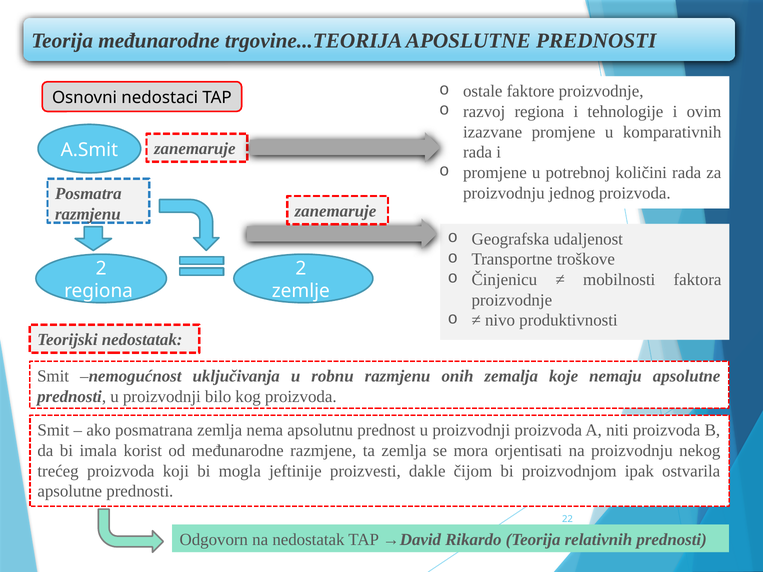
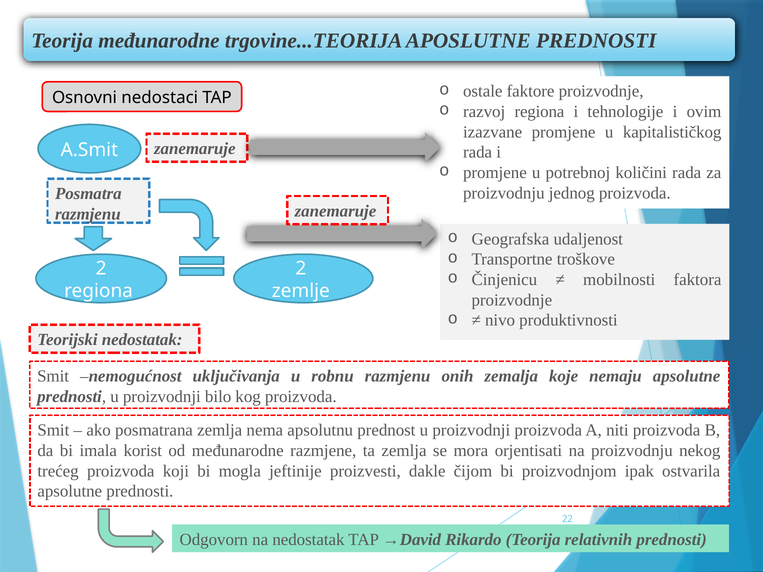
komparativnih: komparativnih -> kapitalističkog (672, 132)
